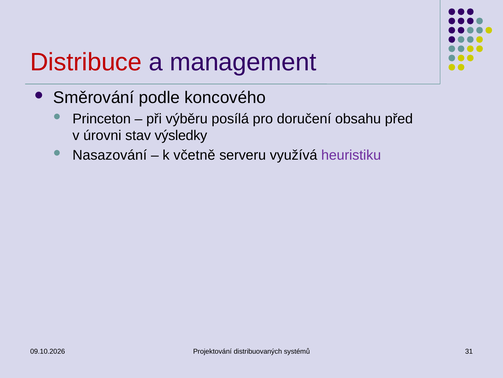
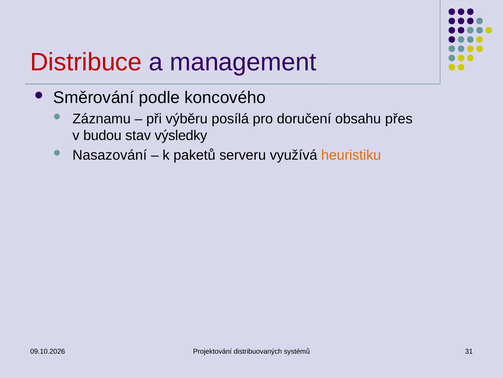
Princeton: Princeton -> Záznamu (102, 119)
před: před -> přes (399, 119)
úrovni: úrovni -> budou (102, 135)
včetně: včetně -> paketů (194, 155)
heuristiku colour: purple -> orange (351, 155)
